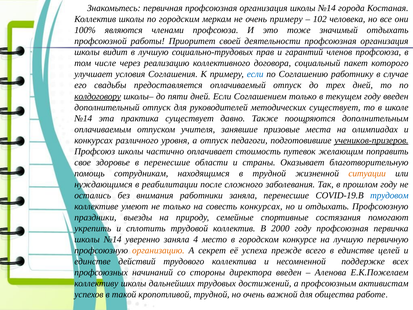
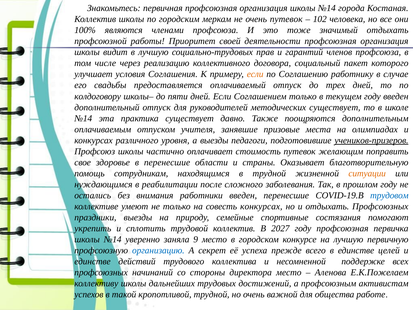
очень примеру: примеру -> путевок (286, 19)
если colour: blue -> orange (255, 74)
колдоговору underline: present -> none (98, 96)
а отпуск: отпуск -> выезды (214, 140)
работники заняла: заняла -> введен (243, 195)
отдыхать Профсоюзную: Профсоюзную -> Профсоюзных (380, 206)
2000: 2000 -> 2027 (280, 228)
4: 4 -> 9 (196, 239)
организацию colour: orange -> blue (158, 250)
директора введен: введен -> место (289, 272)
